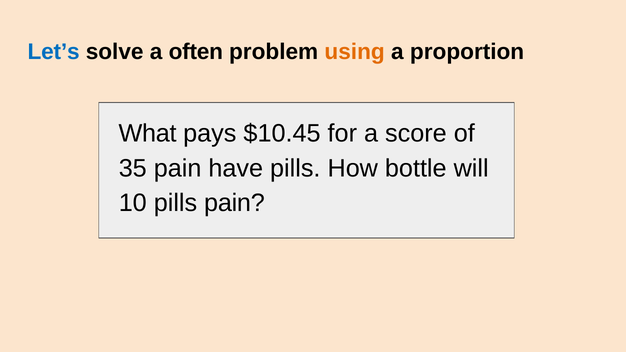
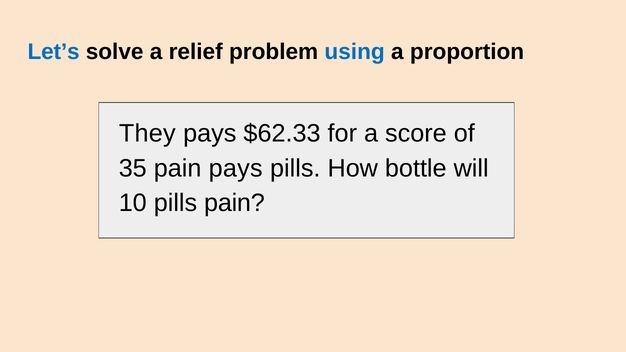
often: often -> relief (196, 52)
using colour: orange -> blue (355, 52)
What: What -> They (147, 134)
$10.45: $10.45 -> $62.33 (282, 134)
pain have: have -> pays (236, 168)
